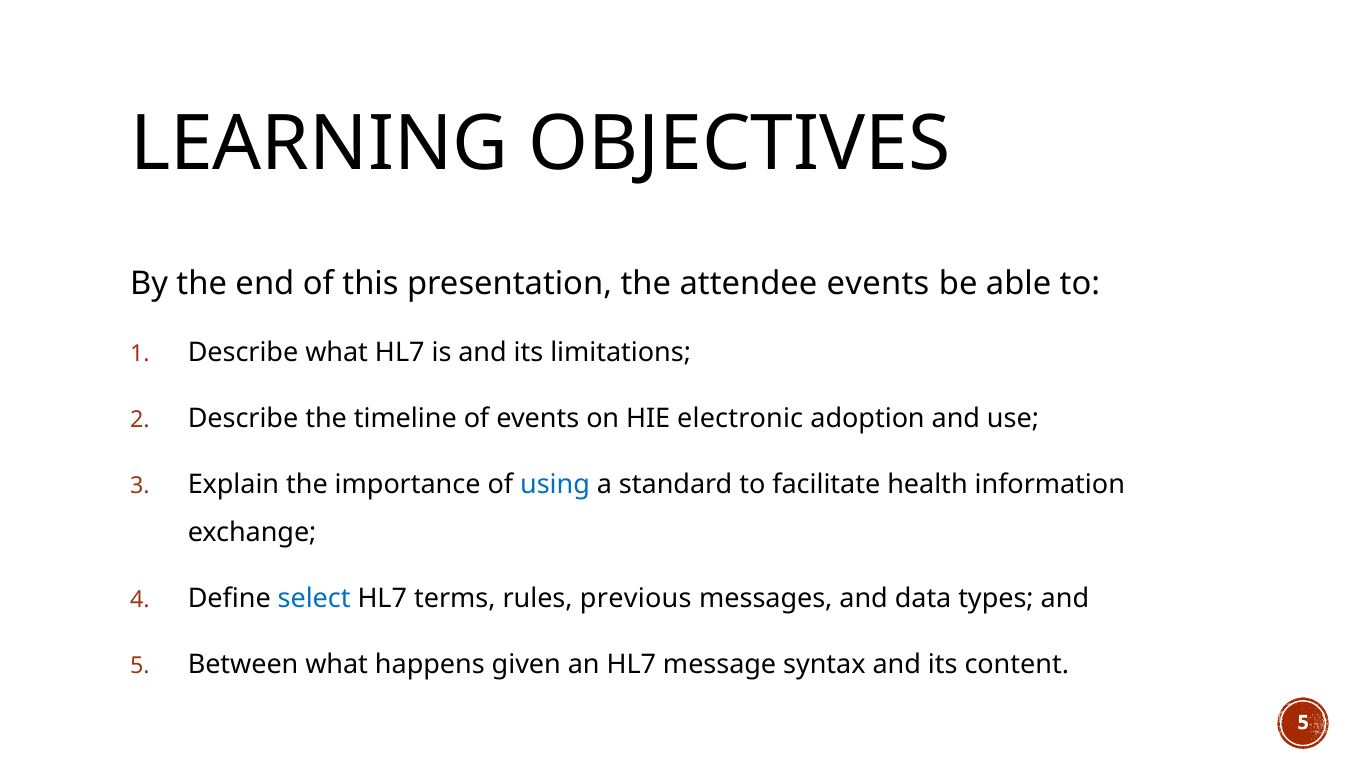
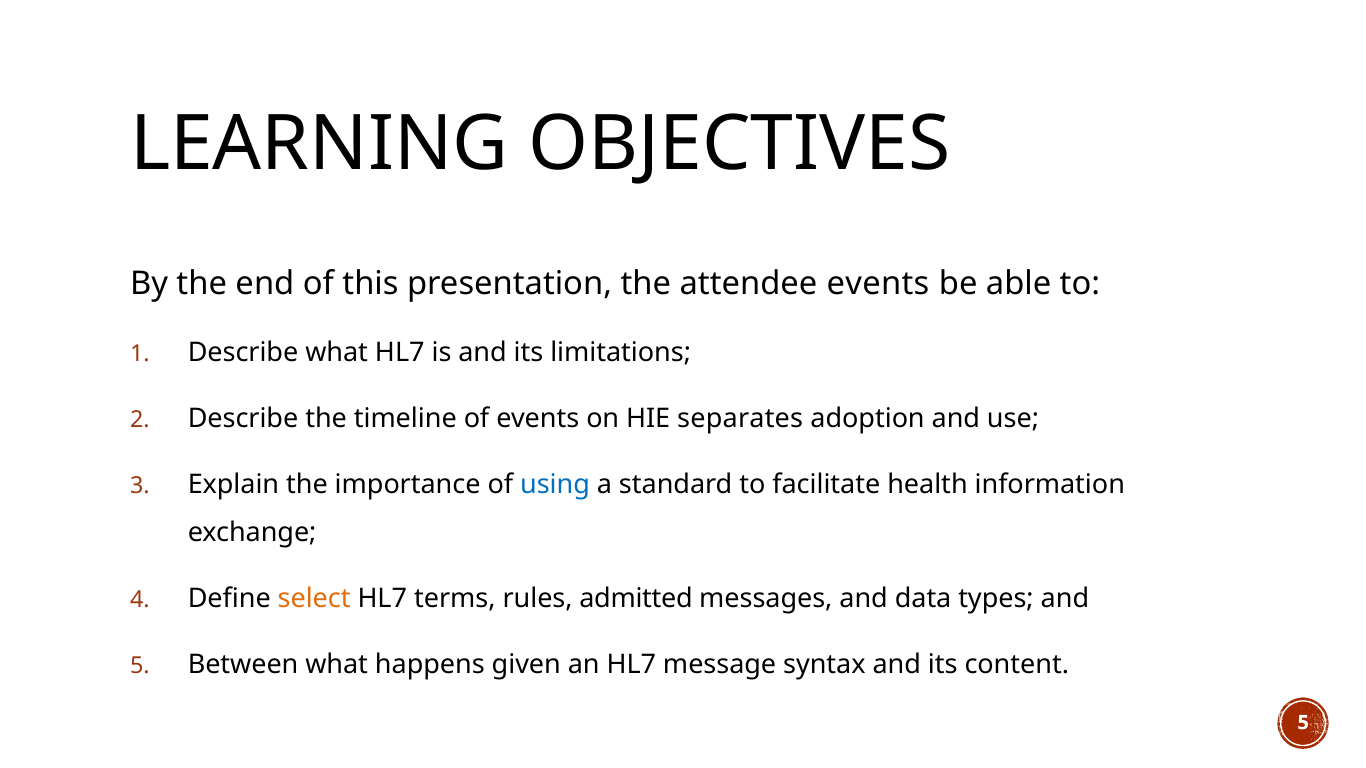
electronic: electronic -> separates (740, 419)
select colour: blue -> orange (314, 599)
previous: previous -> admitted (636, 599)
